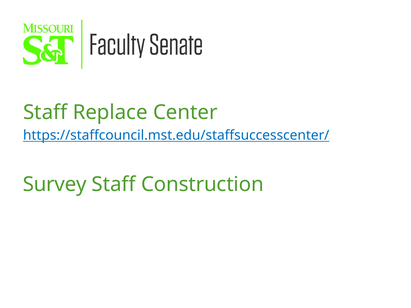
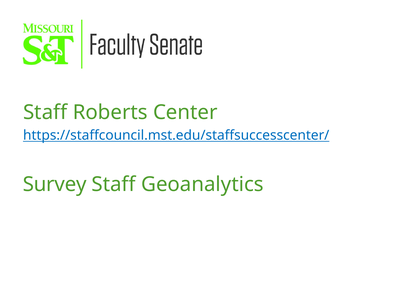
Replace: Replace -> Roberts (110, 112)
Construction: Construction -> Geoanalytics (202, 185)
